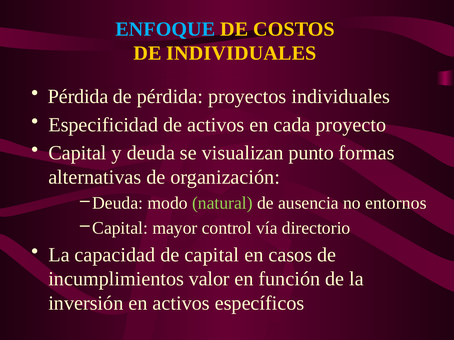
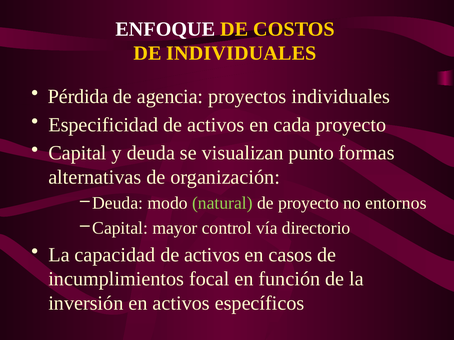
ENFOQUE colour: light blue -> white (165, 29)
de pérdida: pérdida -> agencia (170, 97)
de ausencia: ausencia -> proyecto (308, 203)
capacidad de capital: capital -> activos (212, 255)
valor: valor -> focal (209, 279)
